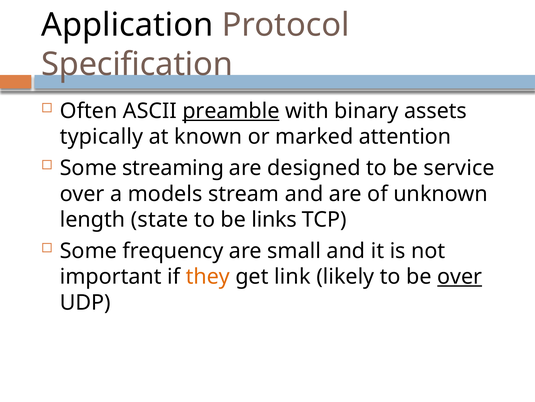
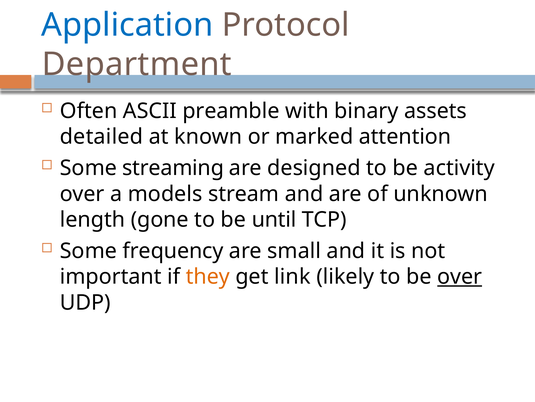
Application colour: black -> blue (127, 25)
Specification: Specification -> Department (137, 64)
preamble underline: present -> none (231, 111)
typically: typically -> detailed (101, 137)
service: service -> activity (459, 168)
state: state -> gone (160, 219)
links: links -> until (274, 219)
